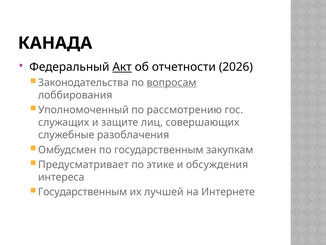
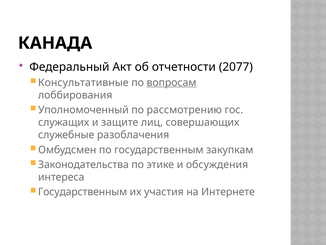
Акт underline: present -> none (122, 67)
2026: 2026 -> 2077 (236, 67)
Законодательства: Законодательства -> Консультативные (83, 82)
Предусматривает: Предусматривает -> Законодательства (83, 164)
лучшей: лучшей -> участия (164, 192)
